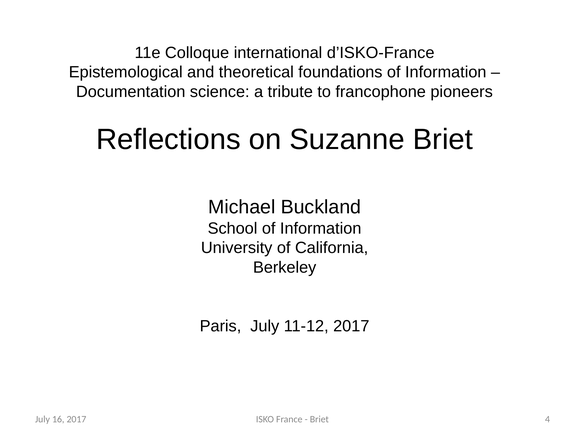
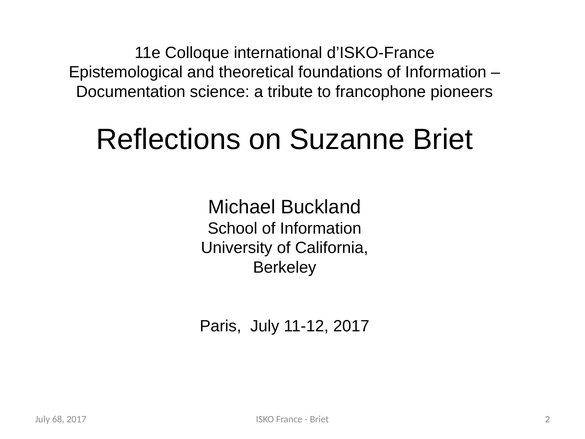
4: 4 -> 2 (547, 419)
16: 16 -> 68 (58, 419)
